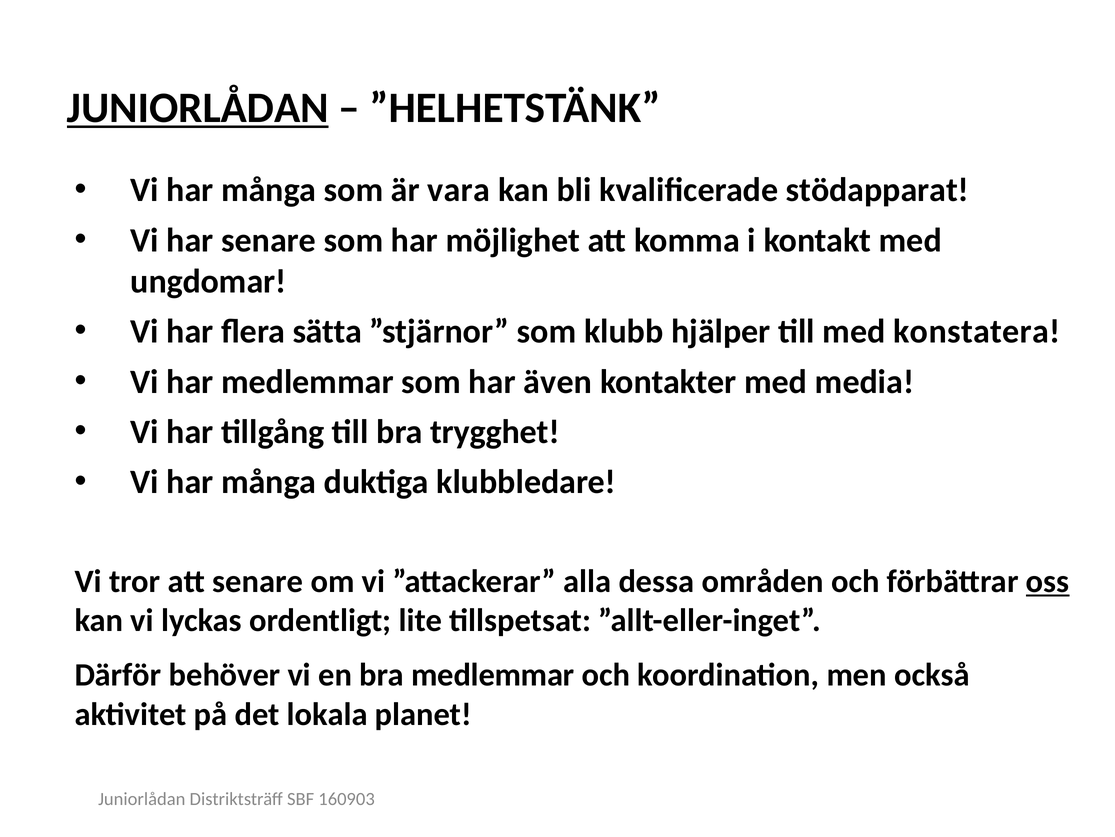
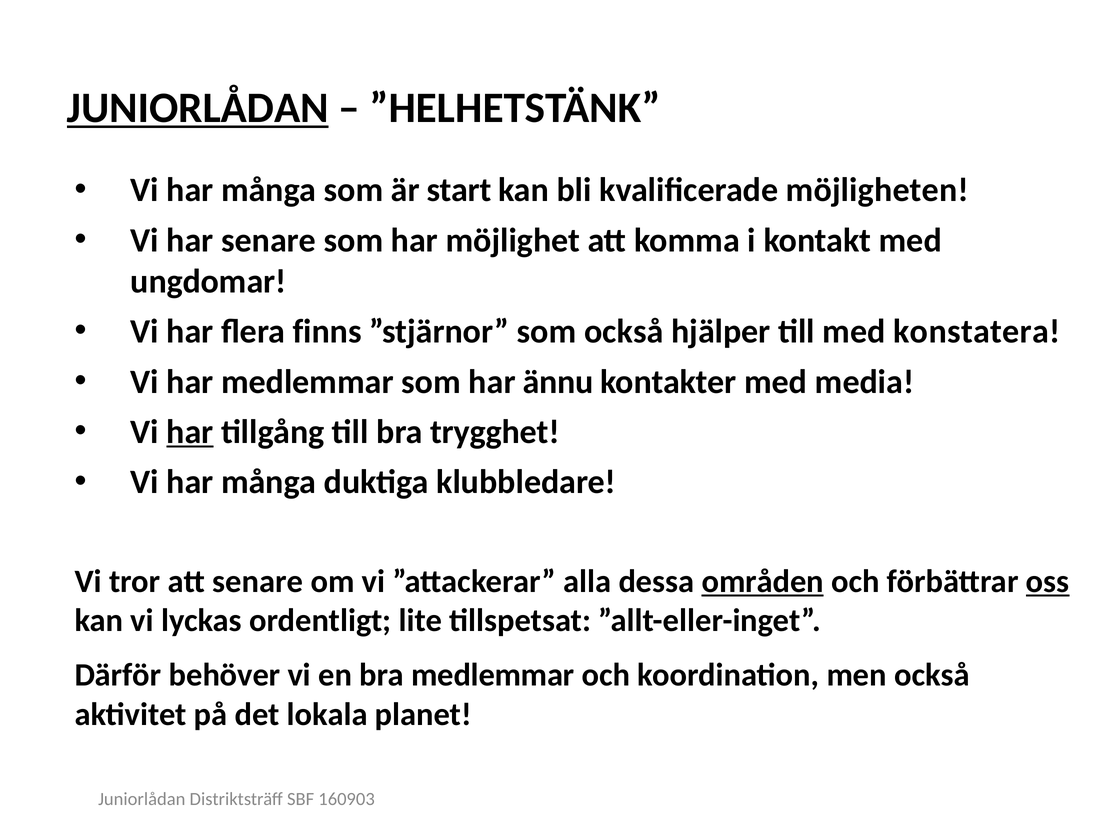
vara: vara -> start (459, 190)
stödapparat: stödapparat -> möjligheten (877, 190)
sätta: sätta -> finns (327, 331)
som klubb: klubb -> också (624, 331)
även: även -> ännu (558, 381)
har underline: none -> present (190, 432)
områden underline: none -> present (763, 581)
